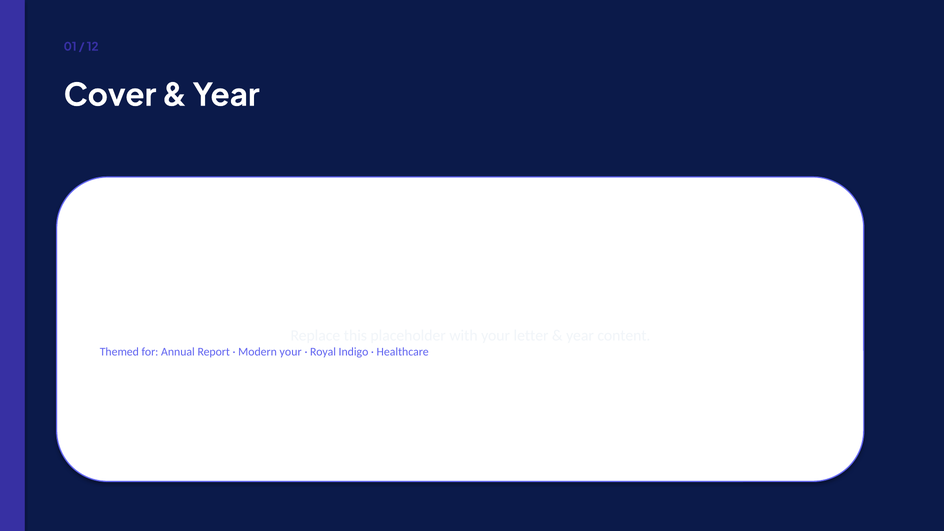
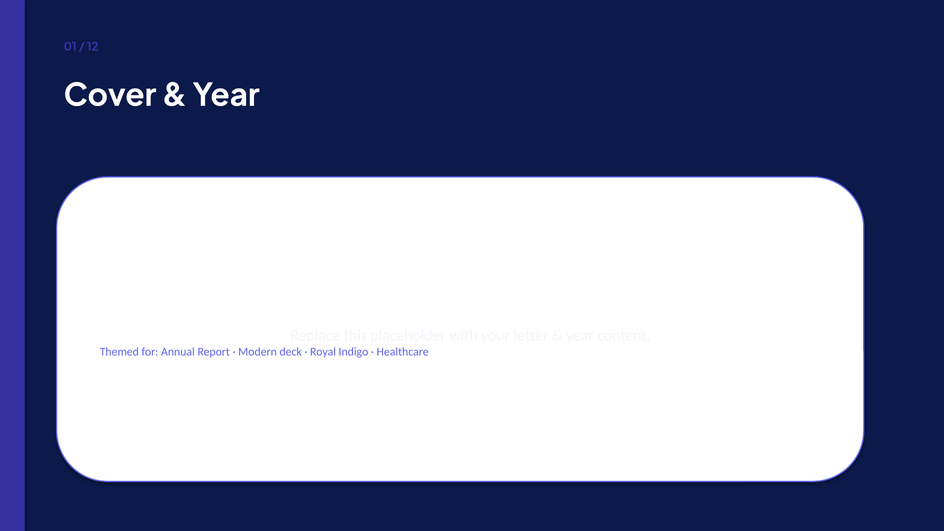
Modern your: your -> deck (291, 352)
